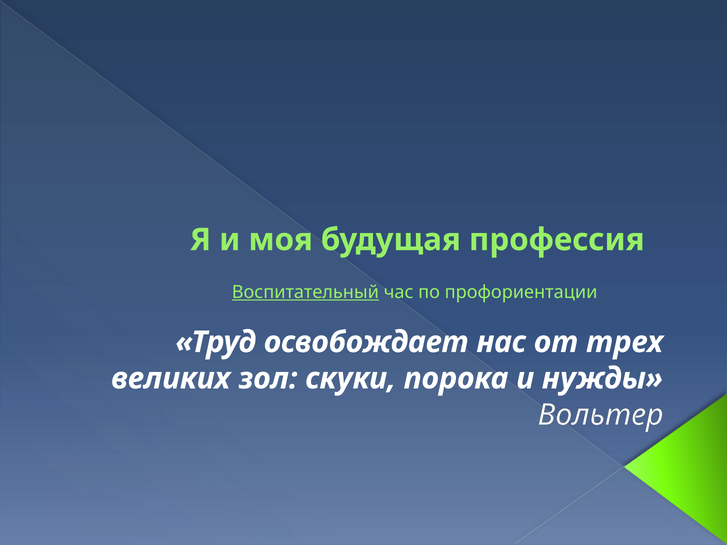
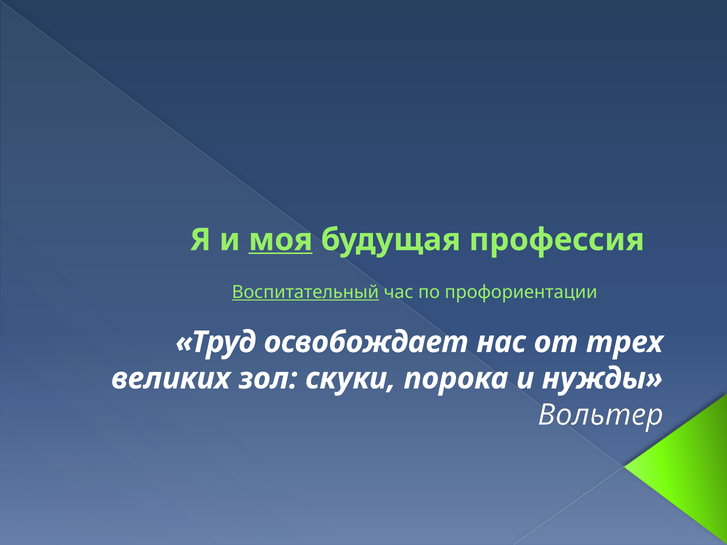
моя underline: none -> present (281, 240)
